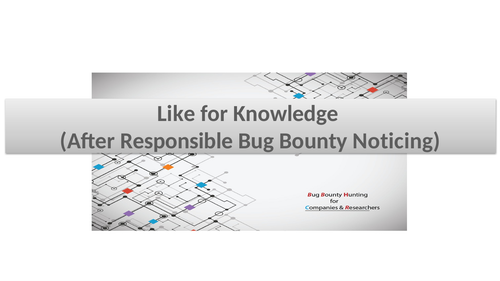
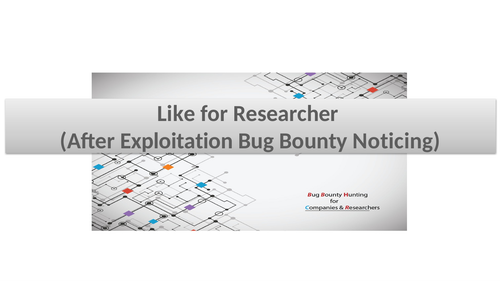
Knowledge: Knowledge -> Researcher (286, 114)
Responsible: Responsible -> Exploitation (177, 141)
